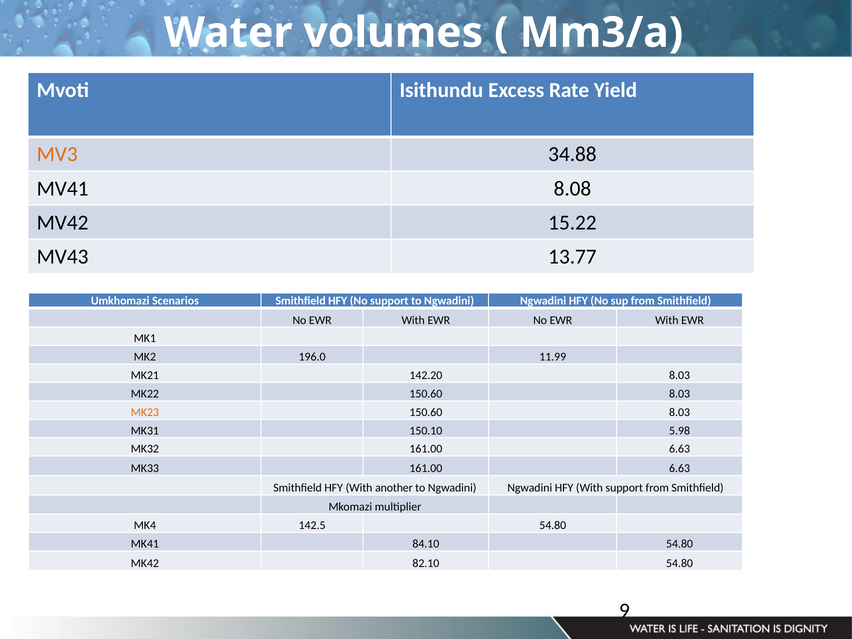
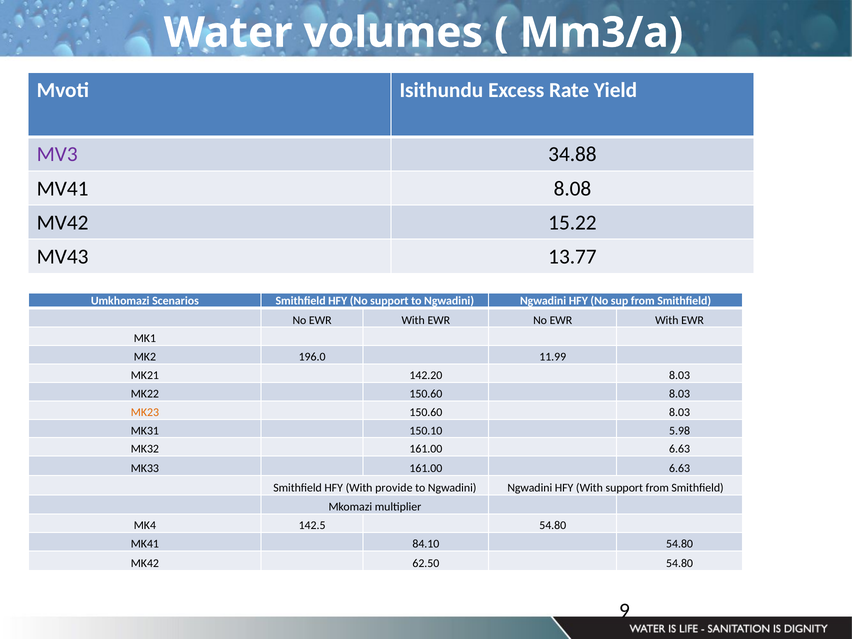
MV3 colour: orange -> purple (57, 154)
another: another -> provide (394, 488)
82.10: 82.10 -> 62.50 (426, 563)
